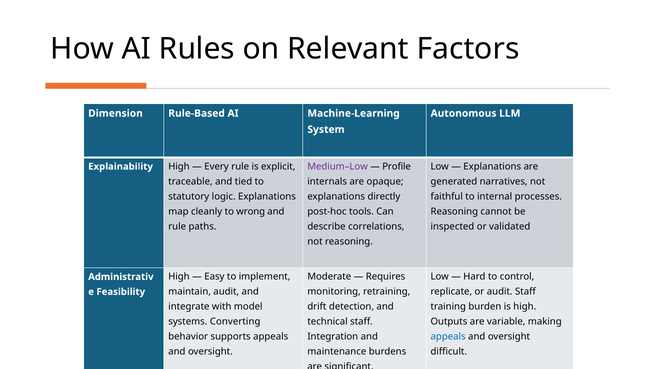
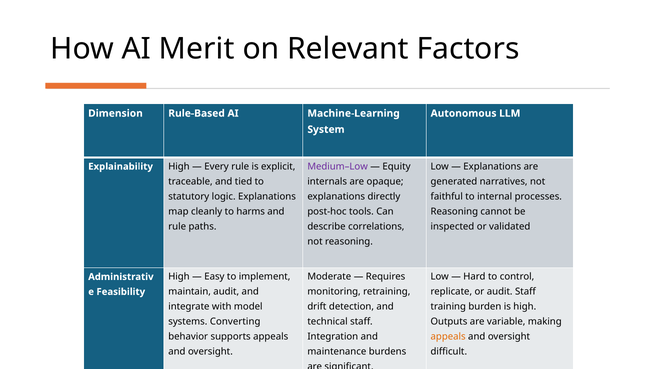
Rules: Rules -> Merit (197, 49)
Profile: Profile -> Equity (397, 167)
wrong: wrong -> harms (251, 212)
appeals colour: blue -> orange (448, 337)
